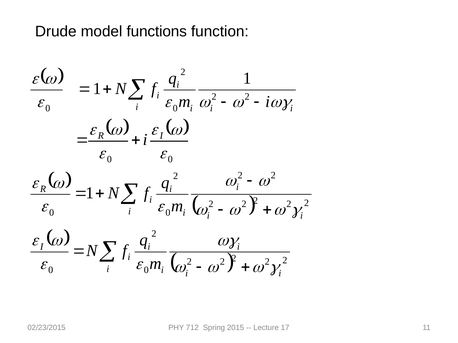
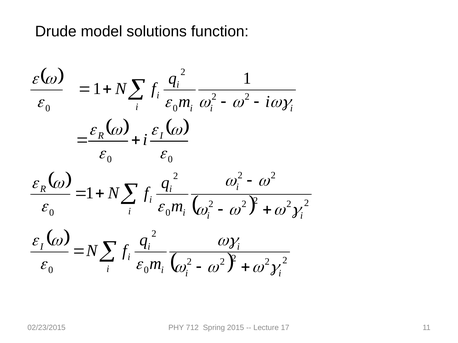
functions: functions -> solutions (157, 31)
